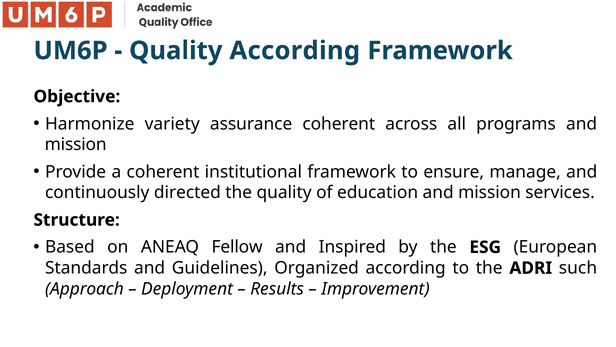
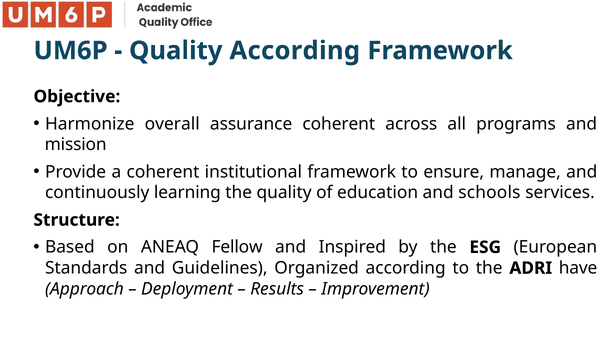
variety: variety -> overall (172, 124)
directed: directed -> learning (187, 192)
education and mission: mission -> schools (489, 192)
such: such -> have (578, 268)
